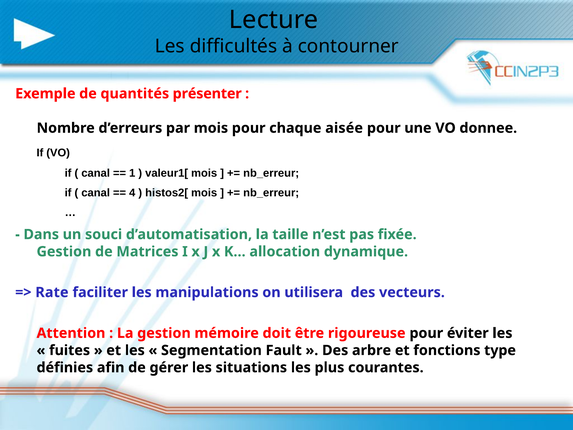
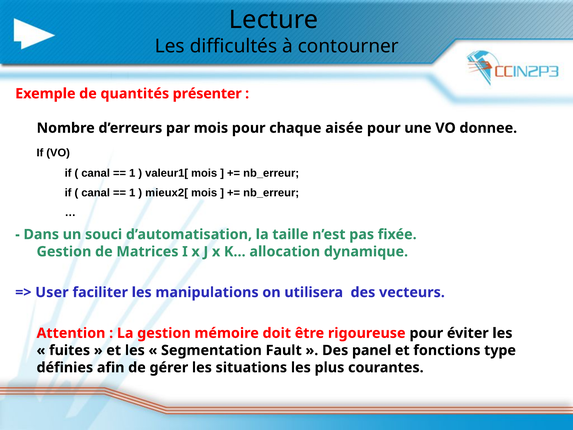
4: 4 -> 1 (132, 193)
histos2[: histos2[ -> mieux2[ (167, 193)
Rate: Rate -> User (52, 292)
arbre: arbre -> panel (372, 350)
